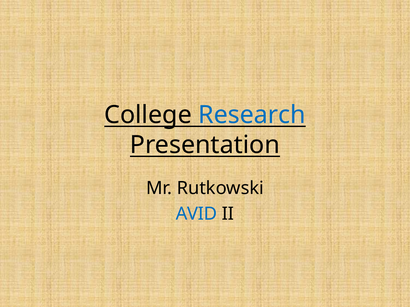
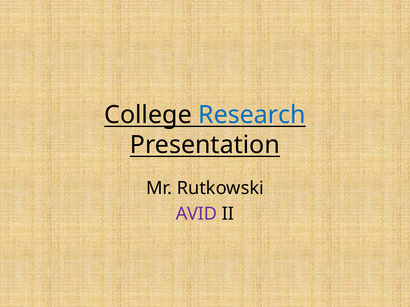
AVID colour: blue -> purple (196, 214)
